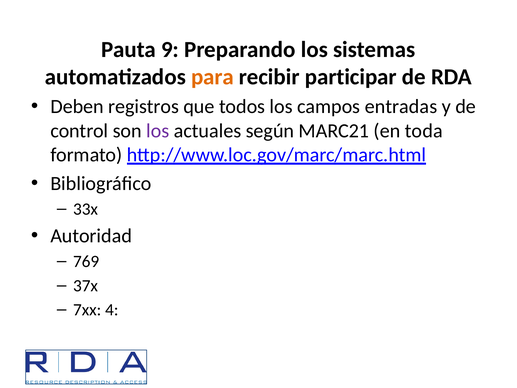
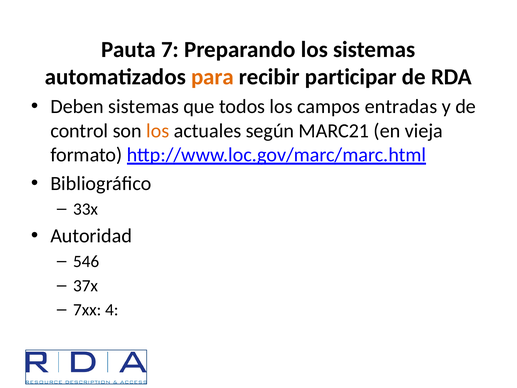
9: 9 -> 7 (170, 49)
Deben registros: registros -> sistemas (144, 107)
los colour: purple -> orange (158, 131)
toda: toda -> vieja (424, 131)
769: 769 -> 546 (86, 261)
